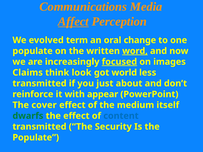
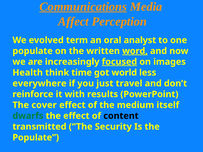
Communications underline: none -> present (83, 7)
Affect underline: present -> none (73, 22)
change: change -> analyst (140, 40)
Claims: Claims -> Health (28, 73)
look: look -> time (82, 73)
transmitted: transmitted -> everywhere (39, 84)
about: about -> travel (129, 84)
appear: appear -> results (103, 94)
content colour: blue -> black (121, 116)
